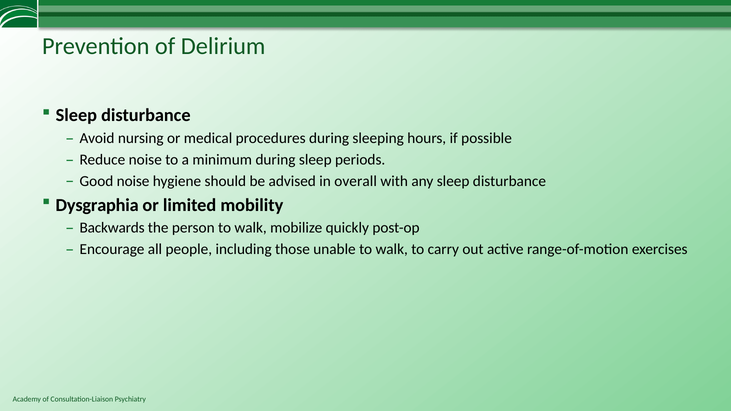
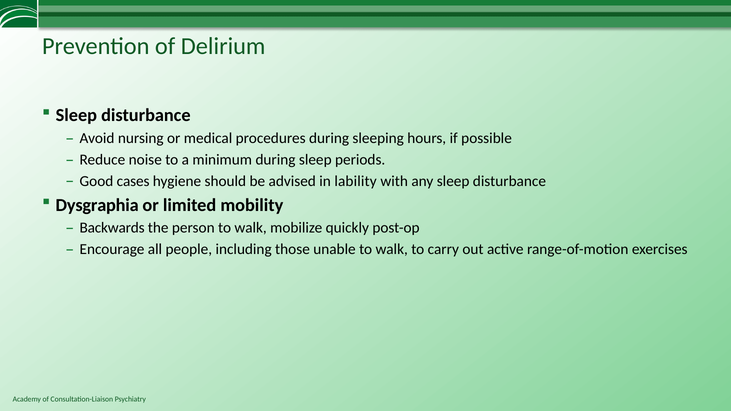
Good noise: noise -> cases (133, 181)
overall: overall -> lability (356, 181)
